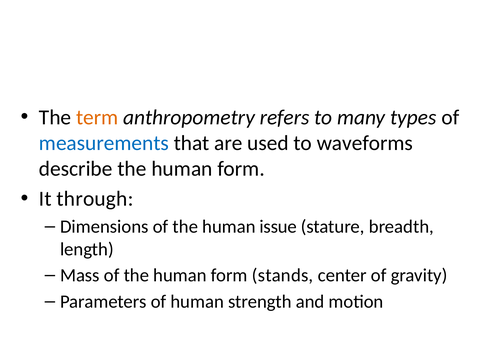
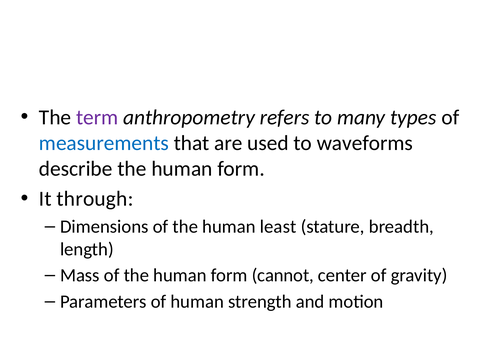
term colour: orange -> purple (97, 117)
issue: issue -> least (278, 226)
stands: stands -> cannot (283, 275)
